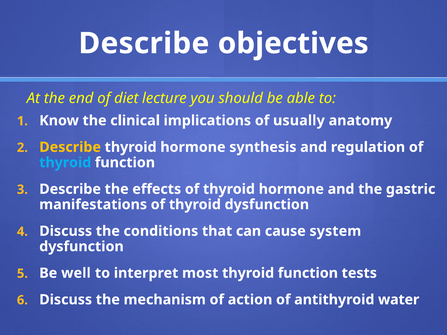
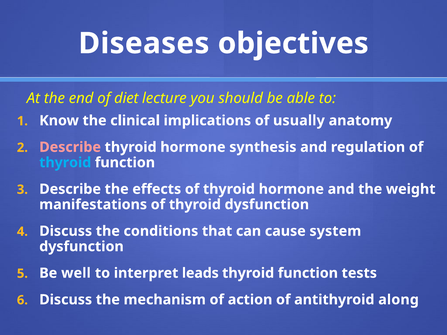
Describe: Describe -> Diseases (144, 43)
Describe colour: yellow -> pink (70, 147)
gastric: gastric -> weight (411, 189)
most: most -> leads (200, 273)
water: water -> along (399, 300)
